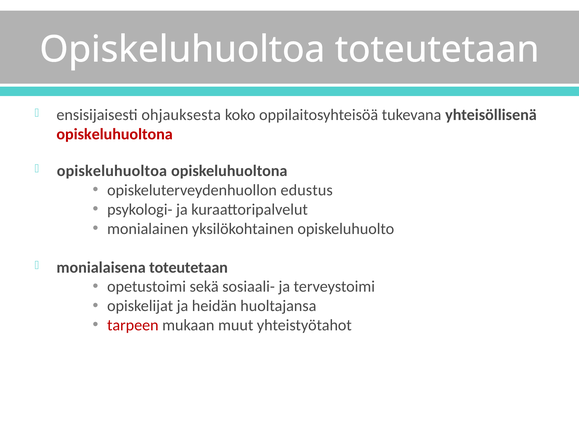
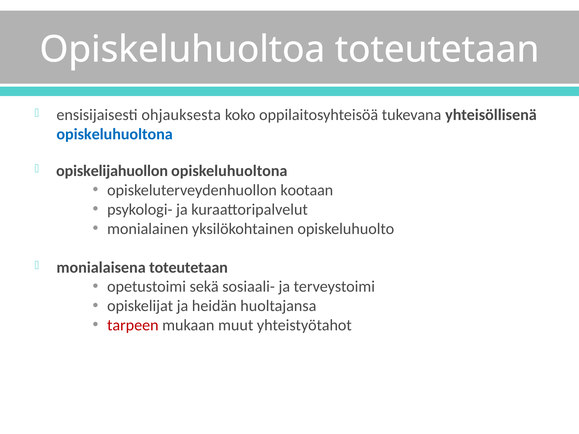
opiskeluhuoltona colour: red -> blue (115, 134)
opiskeluhuoltoa: opiskeluhuoltoa -> opiskelijahuollon (112, 171)
edustus: edustus -> kootaan (307, 190)
